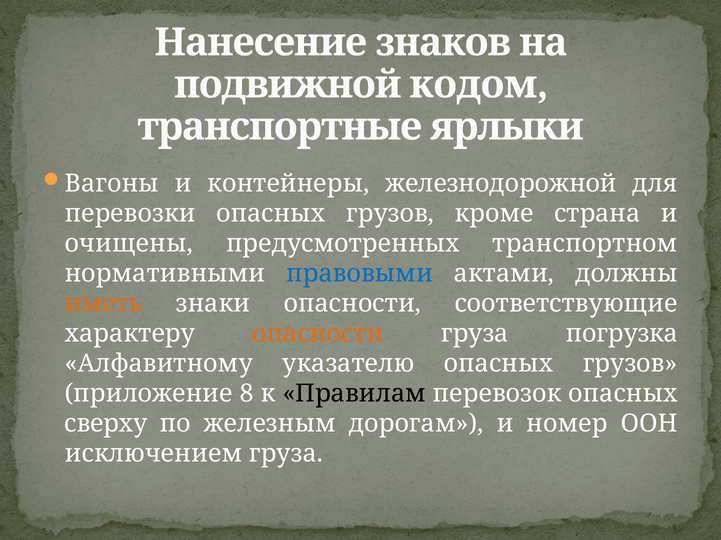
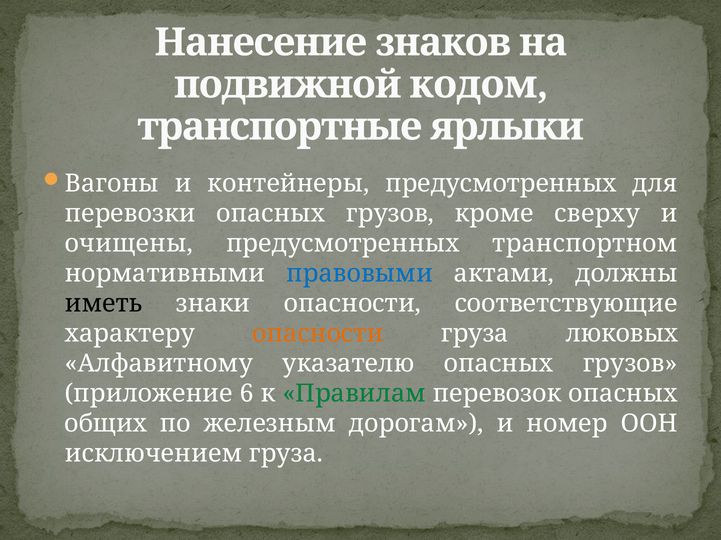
контейнеры железнодорожной: железнодорожной -> предусмотренных (501, 184)
страна: страна -> сверху (597, 214)
иметь colour: orange -> black (104, 304)
погрузка: погрузка -> люковых (622, 334)
8: 8 -> 6 (247, 394)
Правилам colour: black -> green (354, 394)
сверху: сверху -> общих (106, 424)
